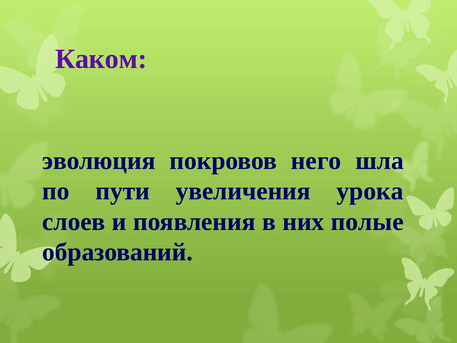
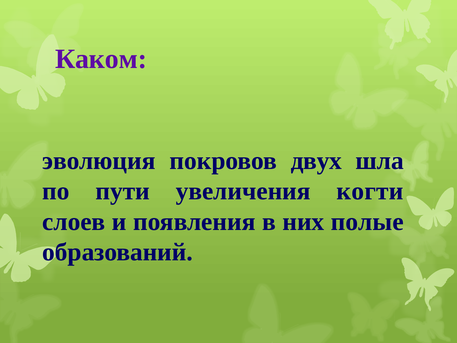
него: него -> двух (316, 161)
урока: урока -> когти (370, 191)
